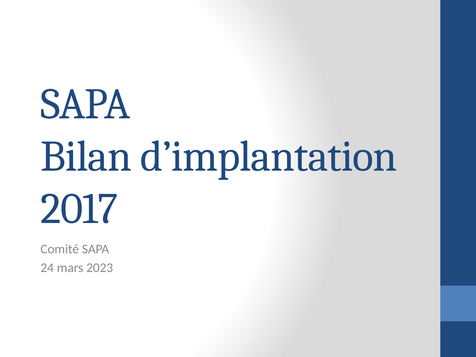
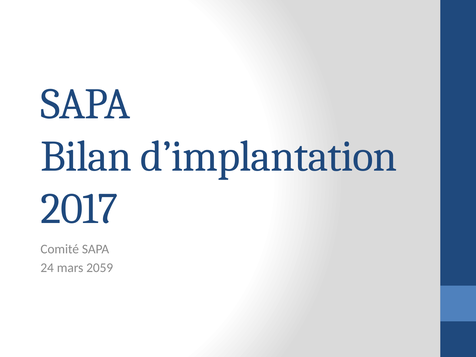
2023: 2023 -> 2059 (100, 268)
